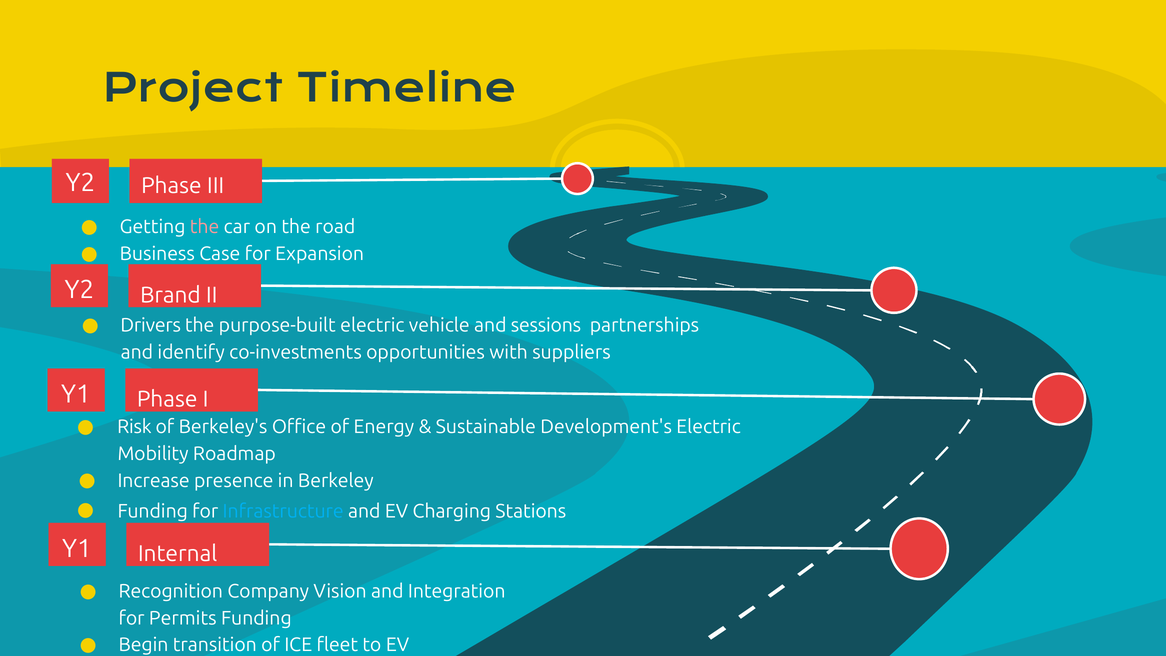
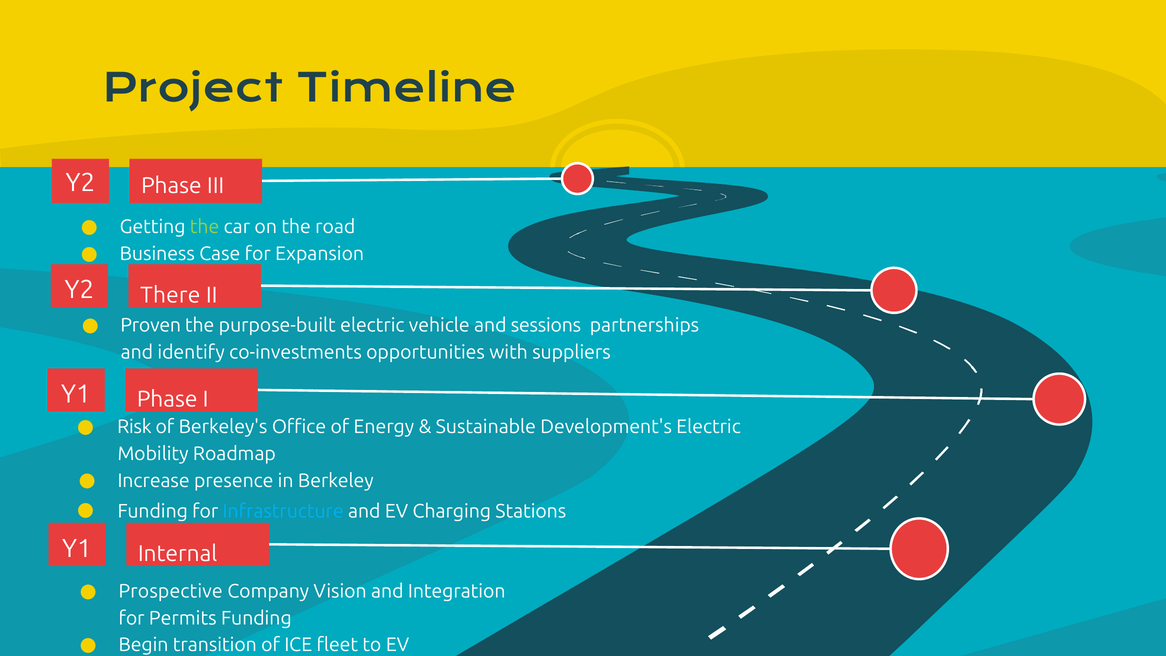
the colour: pink -> light green (205, 227)
Brand: Brand -> There (170, 295)
Drivers: Drivers -> Proven (151, 325)
Recognition: Recognition -> Prospective (171, 591)
